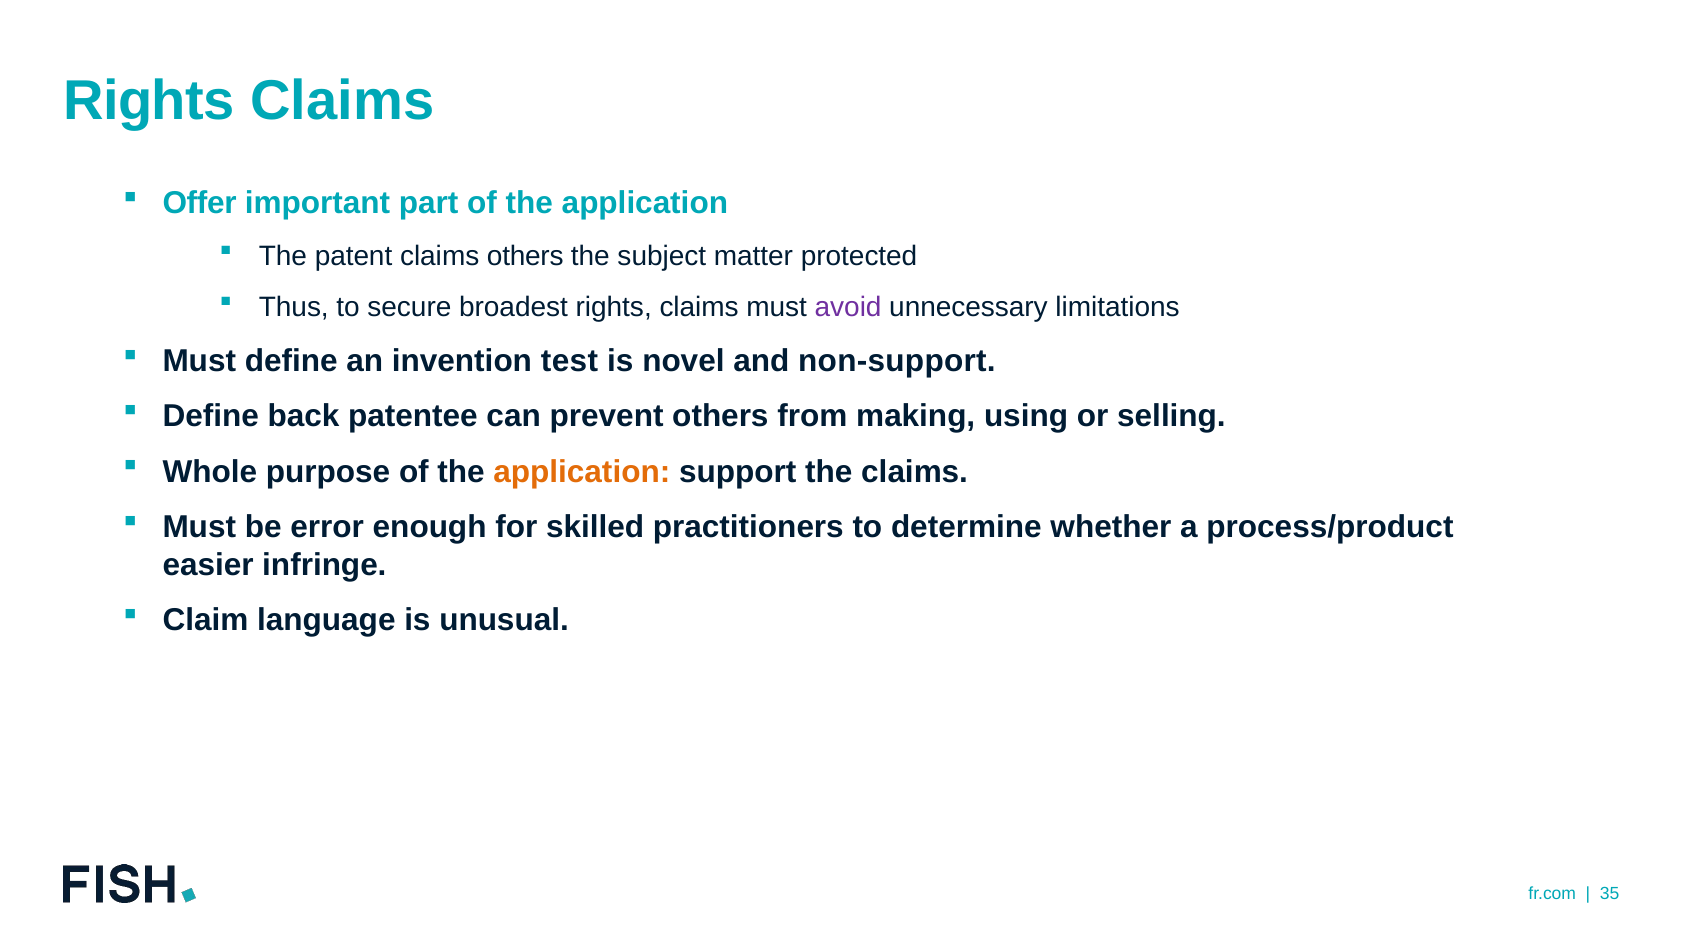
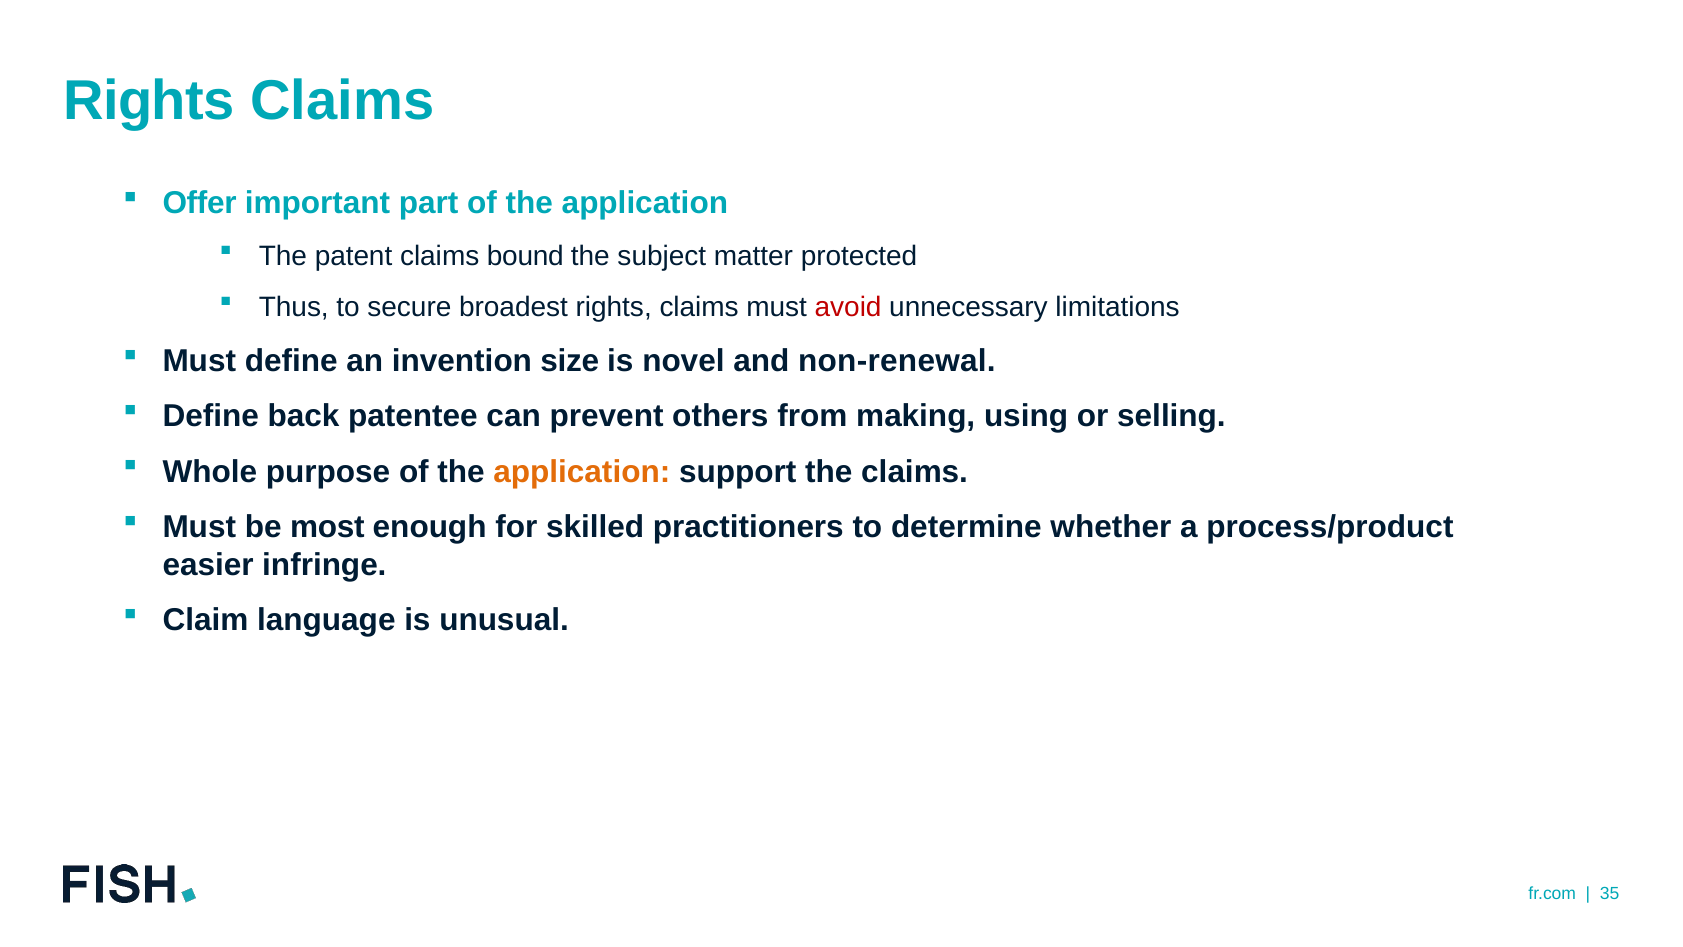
claims others: others -> bound (525, 256)
avoid colour: purple -> red (848, 307)
test: test -> size (570, 361)
non-support: non-support -> non-renewal (897, 361)
error: error -> most (327, 527)
